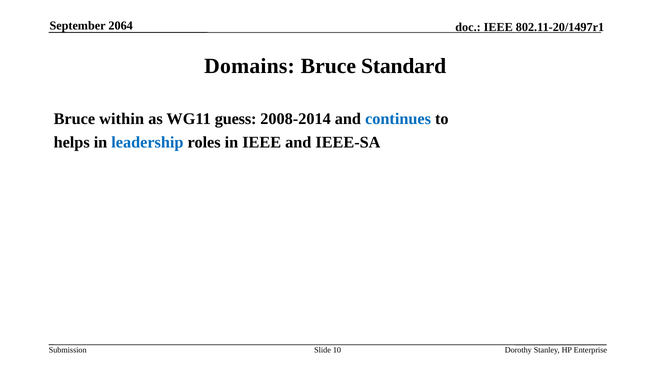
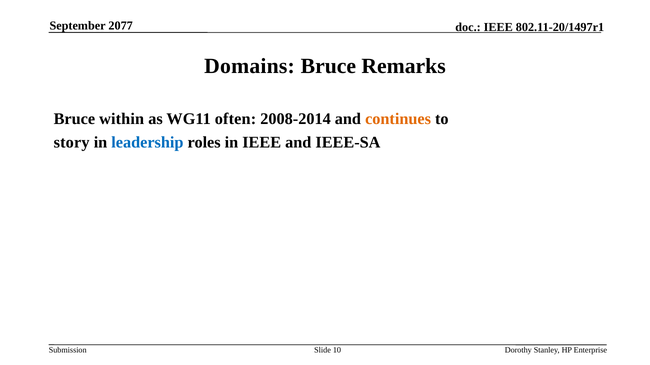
2064: 2064 -> 2077 (121, 26)
Standard: Standard -> Remarks (404, 66)
guess: guess -> often (235, 119)
continues colour: blue -> orange (398, 119)
helps: helps -> story (72, 143)
